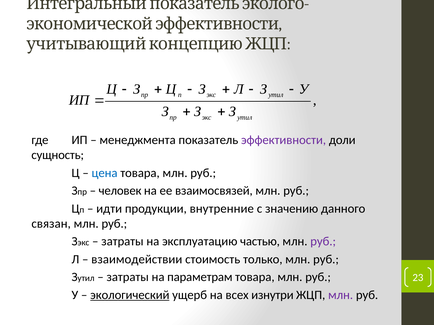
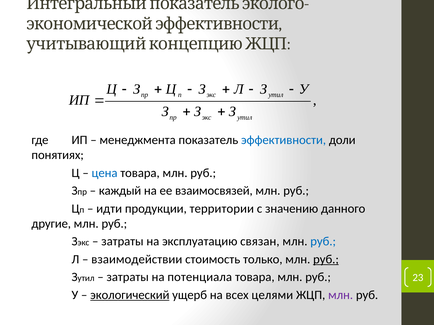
эффективности colour: purple -> blue (284, 140)
сущность: сущность -> понятиях (58, 155)
человек: человек -> каждый (120, 191)
внутренние: внутренние -> территории (222, 209)
связан: связан -> другие (51, 224)
частью: частью -> связан (260, 242)
руб colour: purple -> blue (323, 242)
руб underline: none -> present (326, 260)
параметрам: параметрам -> потенциала (200, 278)
изнутри: изнутри -> целями (272, 295)
